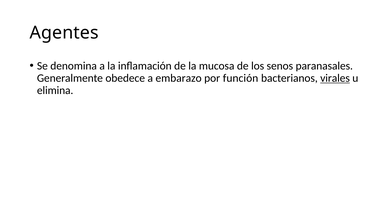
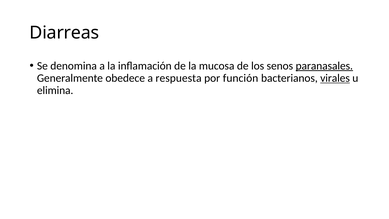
Agentes: Agentes -> Diarreas (64, 33)
paranasales underline: none -> present (324, 66)
embarazo: embarazo -> respuesta (179, 78)
